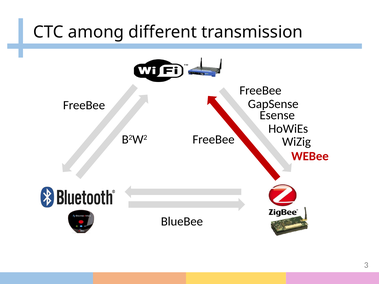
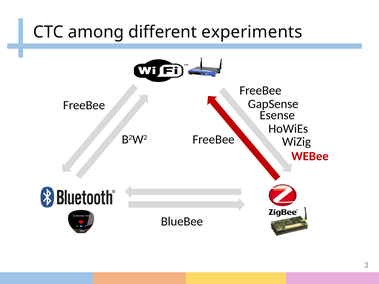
transmission: transmission -> experiments (252, 32)
